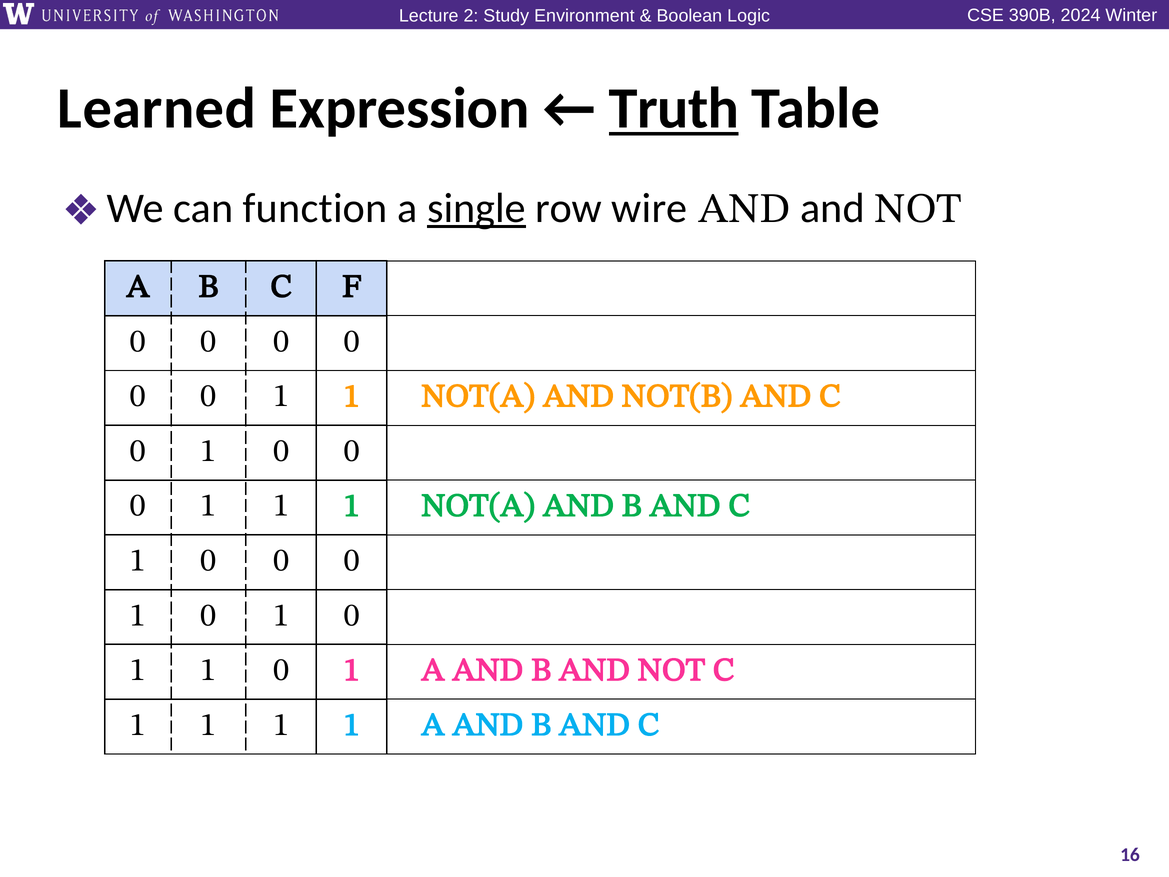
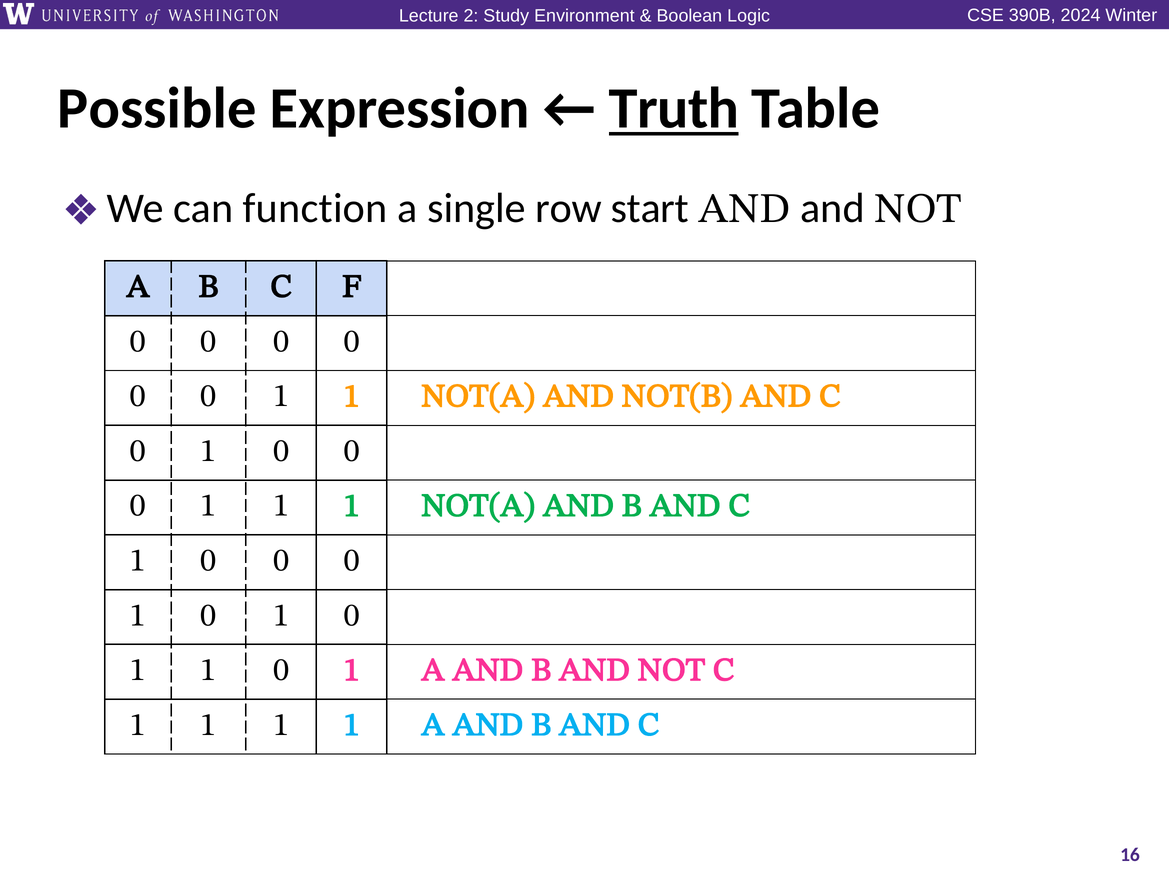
Learned: Learned -> Possible (157, 108)
single underline: present -> none (477, 208)
wire: wire -> start (650, 208)
